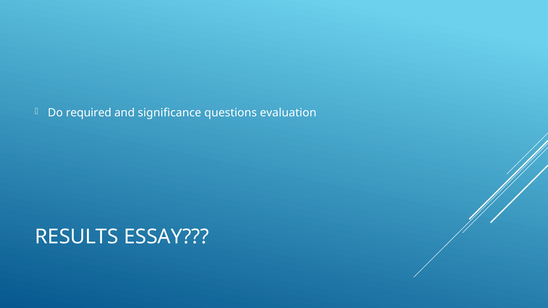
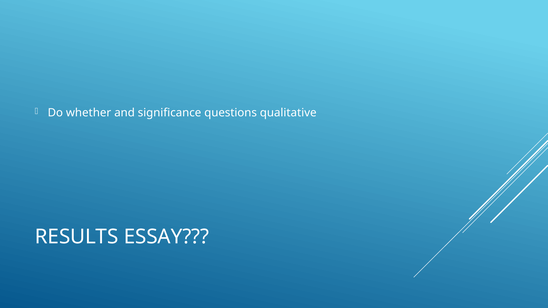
required: required -> whether (89, 113)
evaluation: evaluation -> qualitative (288, 113)
